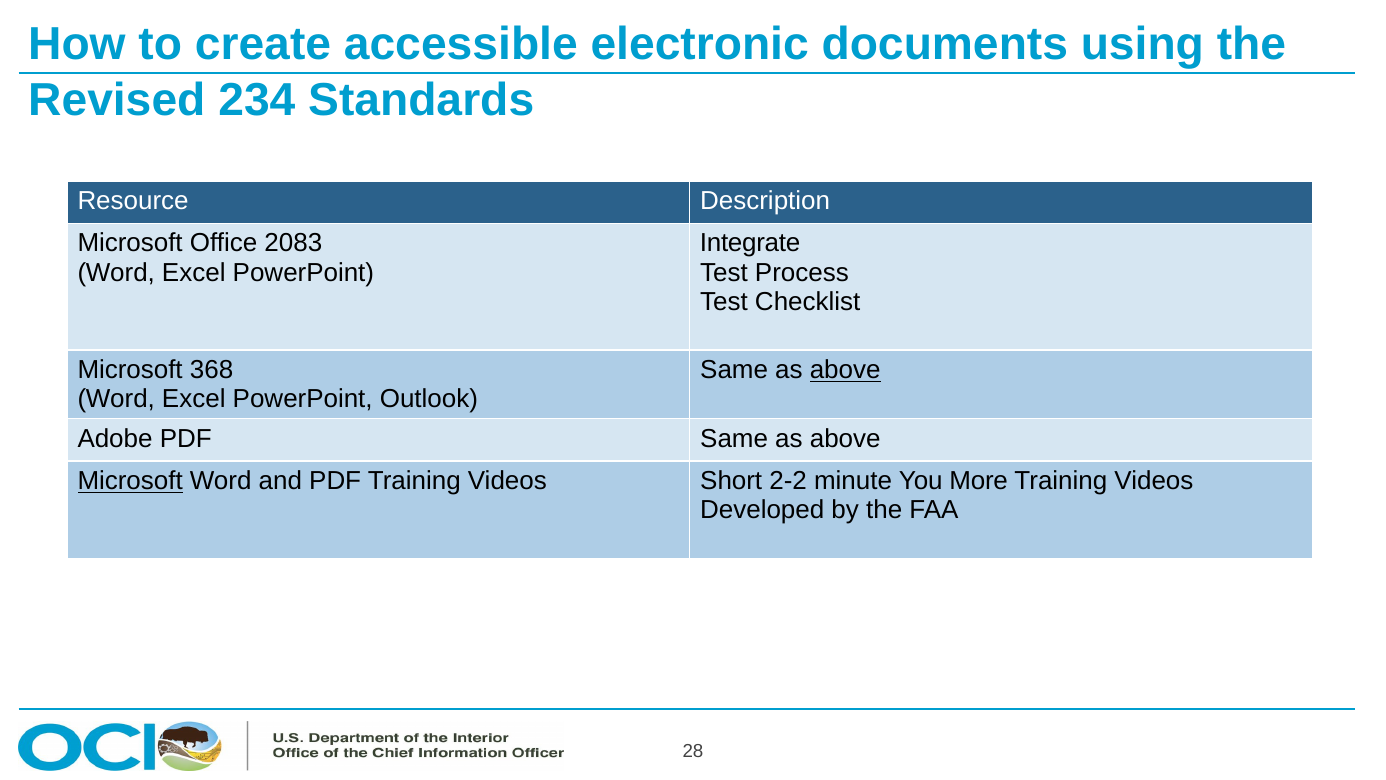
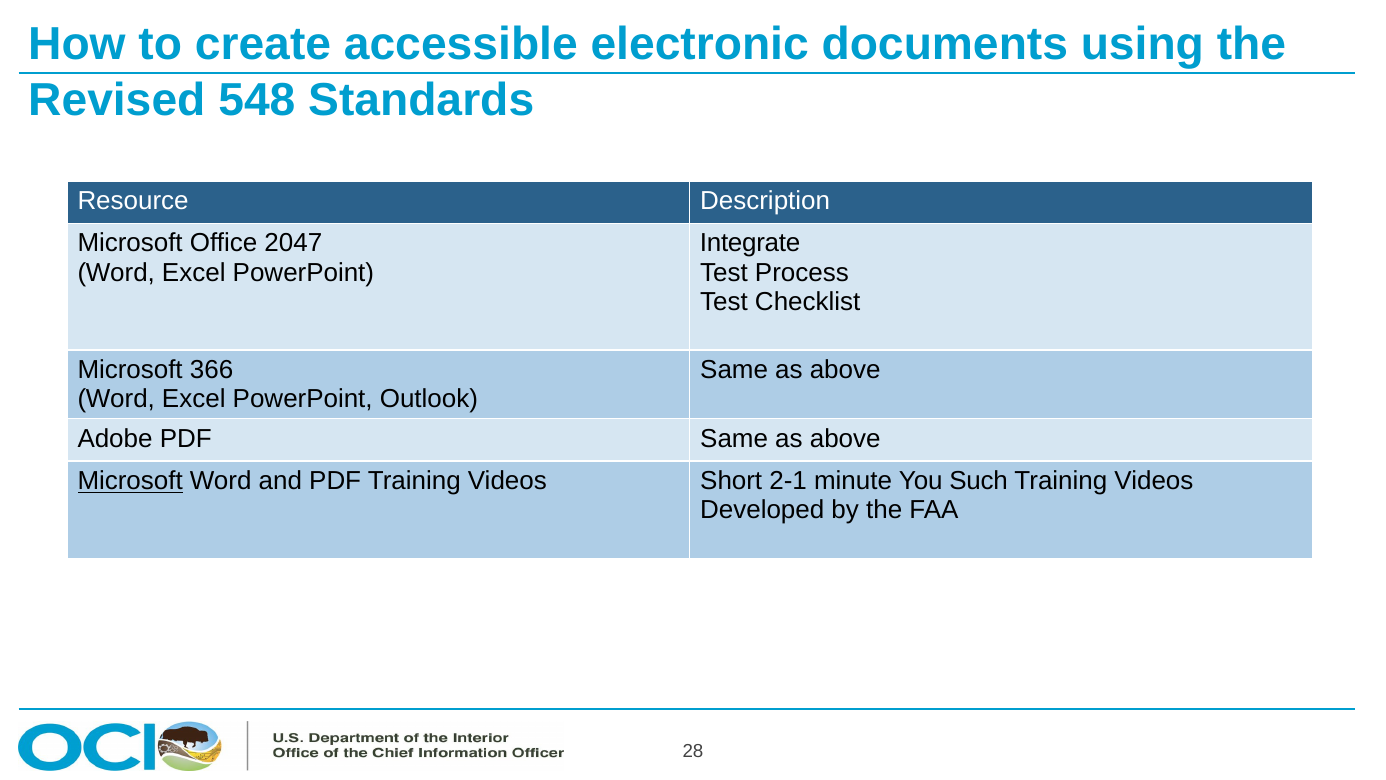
234: 234 -> 548 (257, 100)
2083: 2083 -> 2047 (293, 243)
368: 368 -> 366 (212, 370)
above underline: present -> none (845, 370)
2-2: 2-2 -> 2-1 (788, 481)
More: More -> Such (979, 481)
